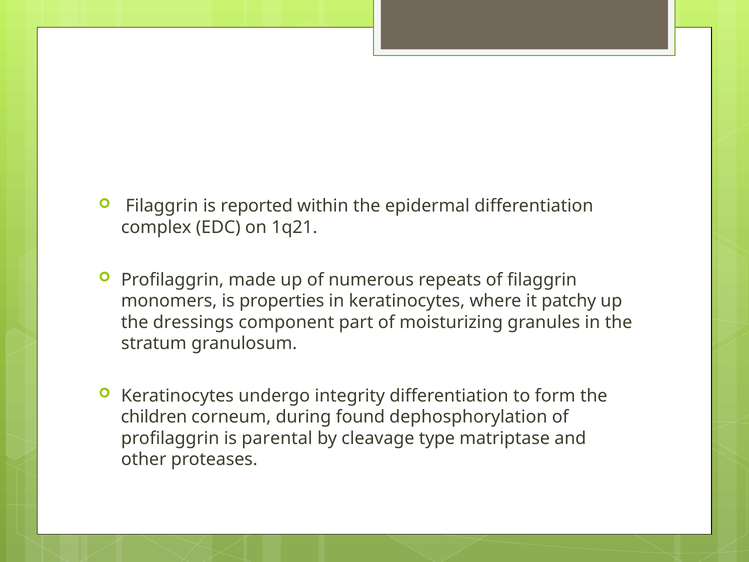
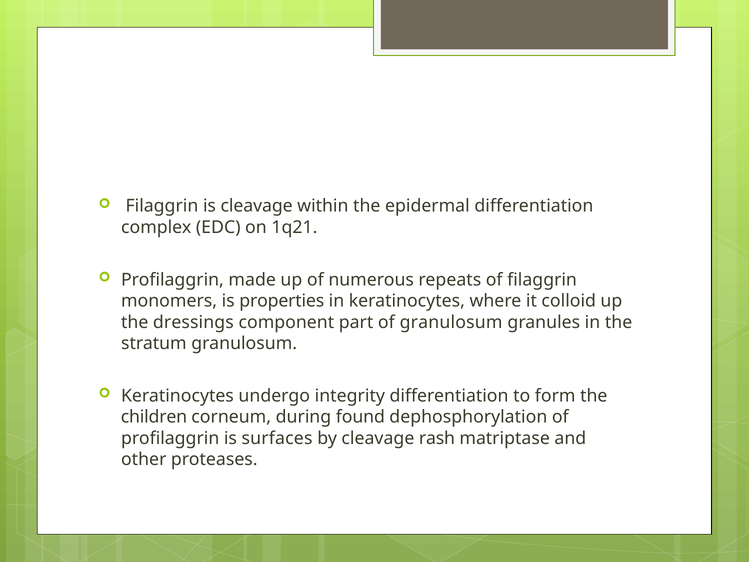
is reported: reported -> cleavage (257, 206)
patchy: patchy -> colloid (569, 301)
of moisturizing: moisturizing -> granulosum (451, 322)
parental: parental -> surfaces (277, 438)
type: type -> rash (437, 438)
